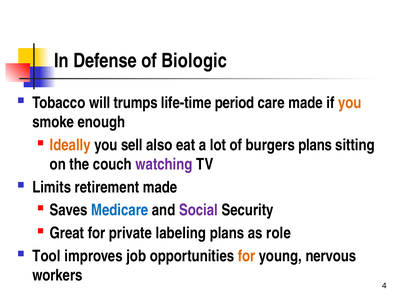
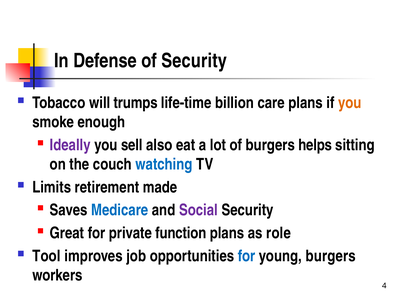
of Biologic: Biologic -> Security (194, 61)
period: period -> billion (234, 103)
care made: made -> plans (306, 103)
Ideally colour: orange -> purple (70, 145)
burgers plans: plans -> helps (315, 145)
watching colour: purple -> blue (164, 164)
labeling: labeling -> function (181, 232)
for colour: orange -> blue (247, 255)
young nervous: nervous -> burgers (331, 255)
